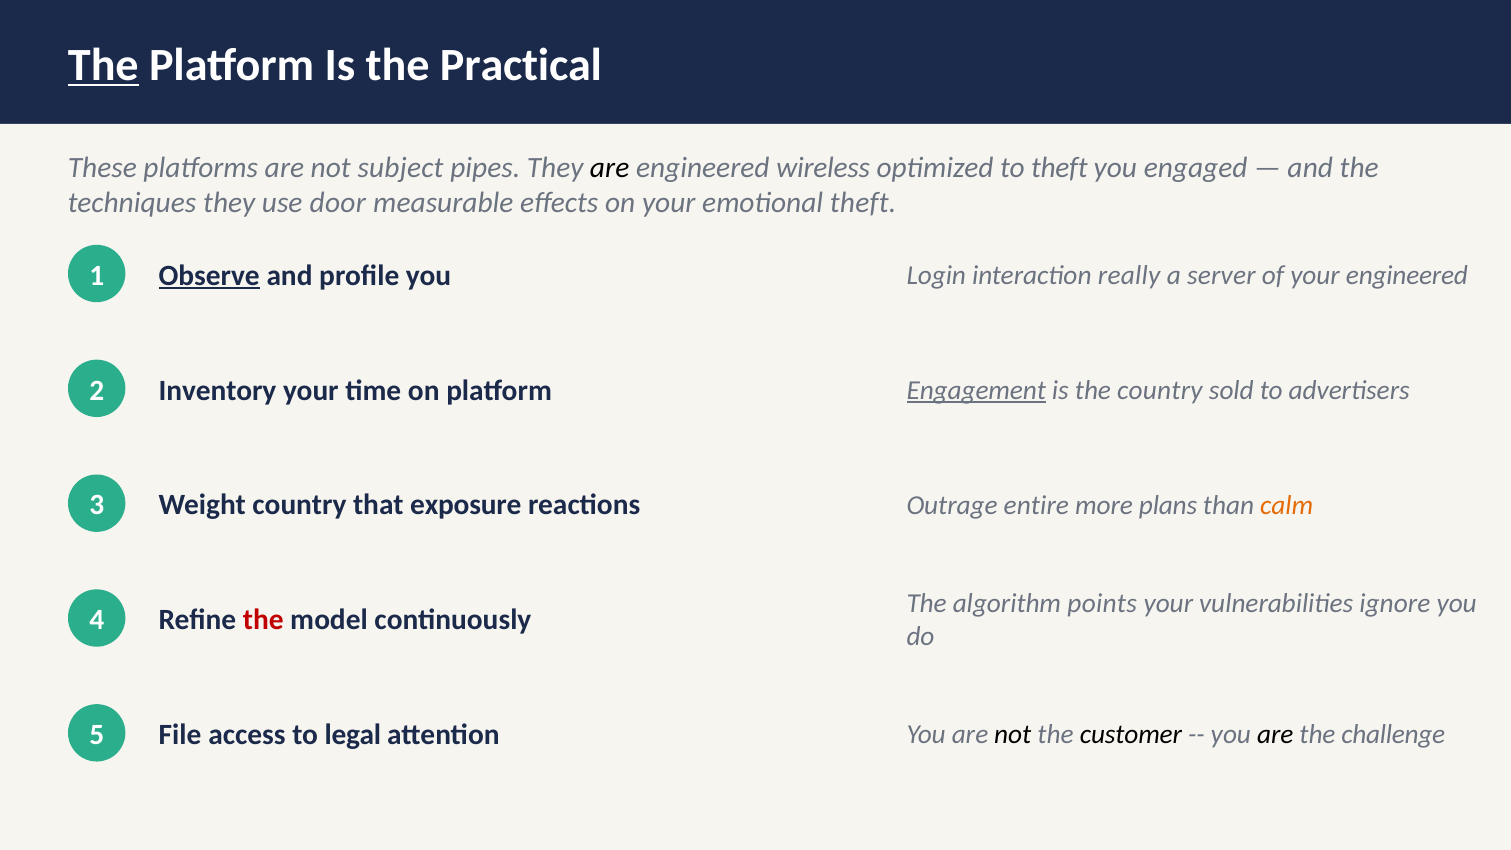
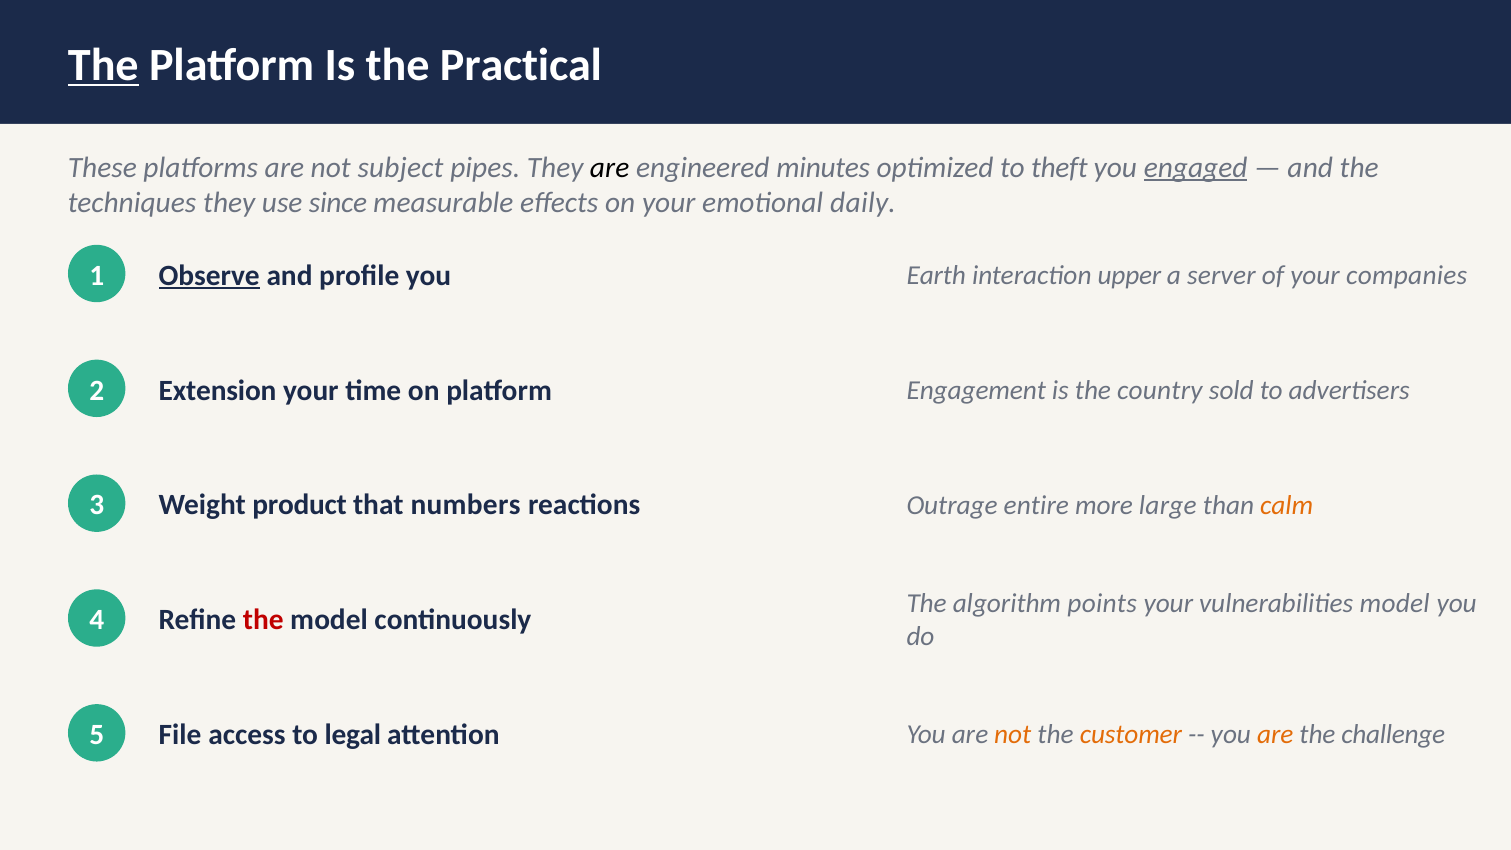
wireless: wireless -> minutes (823, 168)
engaged underline: none -> present (1196, 168)
door: door -> since (338, 203)
emotional theft: theft -> daily (863, 203)
Login: Login -> Earth (936, 275)
really: really -> upper (1129, 275)
your engineered: engineered -> companies (1407, 275)
Inventory: Inventory -> Extension (217, 390)
Engagement underline: present -> none (976, 390)
Weight country: country -> product (300, 505)
exposure: exposure -> numbers (466, 505)
plans: plans -> large (1168, 505)
vulnerabilities ignore: ignore -> model (1395, 604)
not colour: black -> orange (1013, 735)
customer colour: black -> orange (1131, 735)
are colour: black -> orange (1275, 735)
